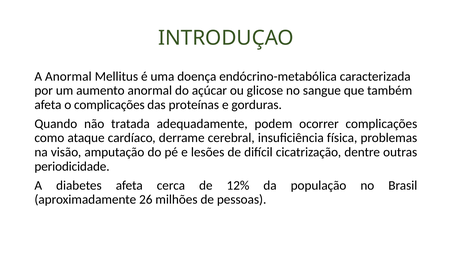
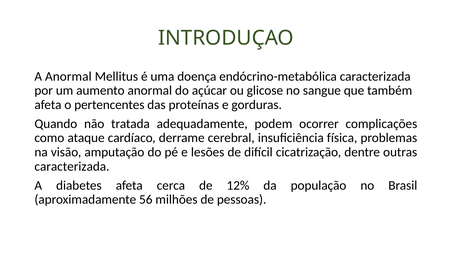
o complicações: complicações -> pertencentes (109, 105)
periodicidade: periodicidade -> caracterizada (72, 167)
26: 26 -> 56 (146, 200)
